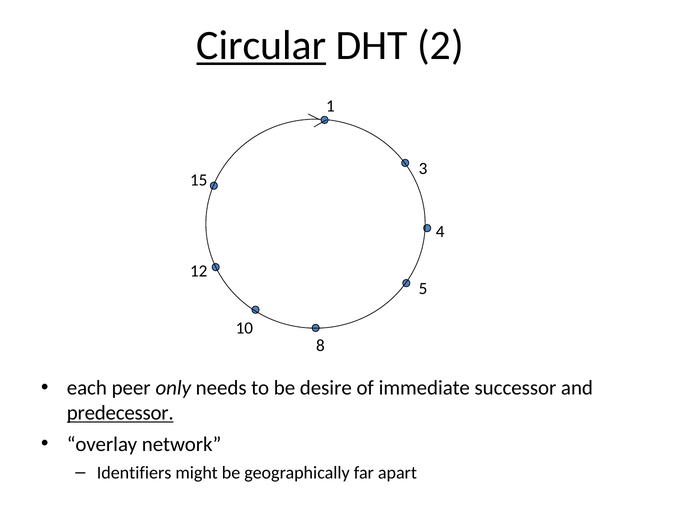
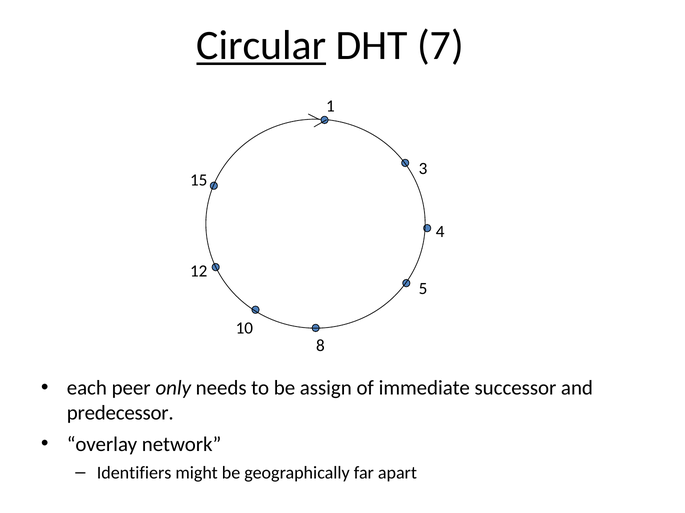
2: 2 -> 7 (440, 46)
desire: desire -> assign (326, 388)
predecessor underline: present -> none (120, 414)
